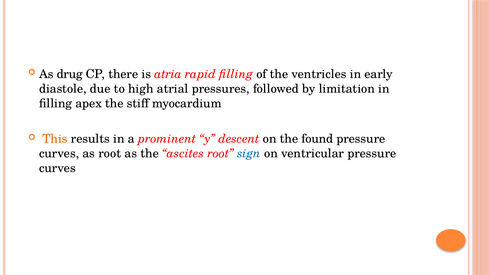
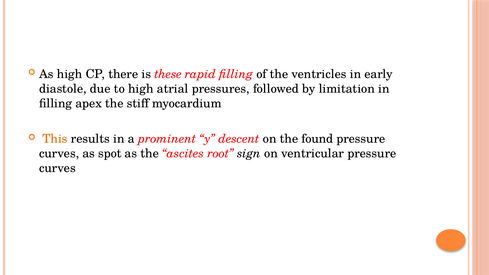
As drug: drug -> high (70, 74)
atria: atria -> these (168, 74)
as root: root -> spot (110, 154)
sign colour: blue -> black (249, 154)
